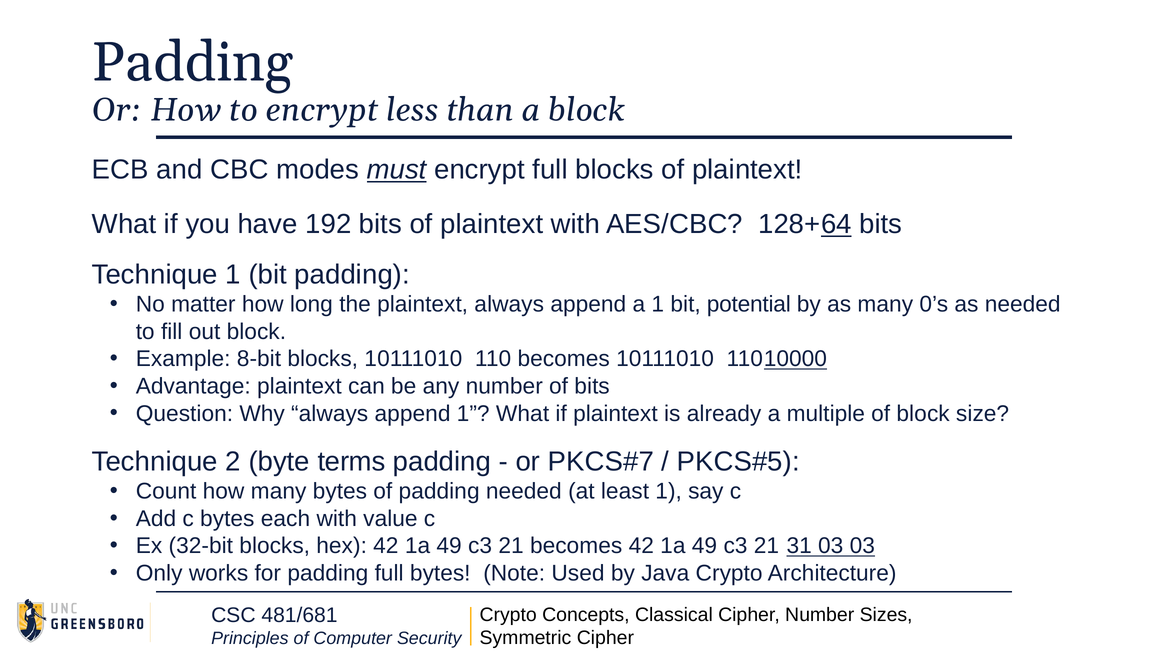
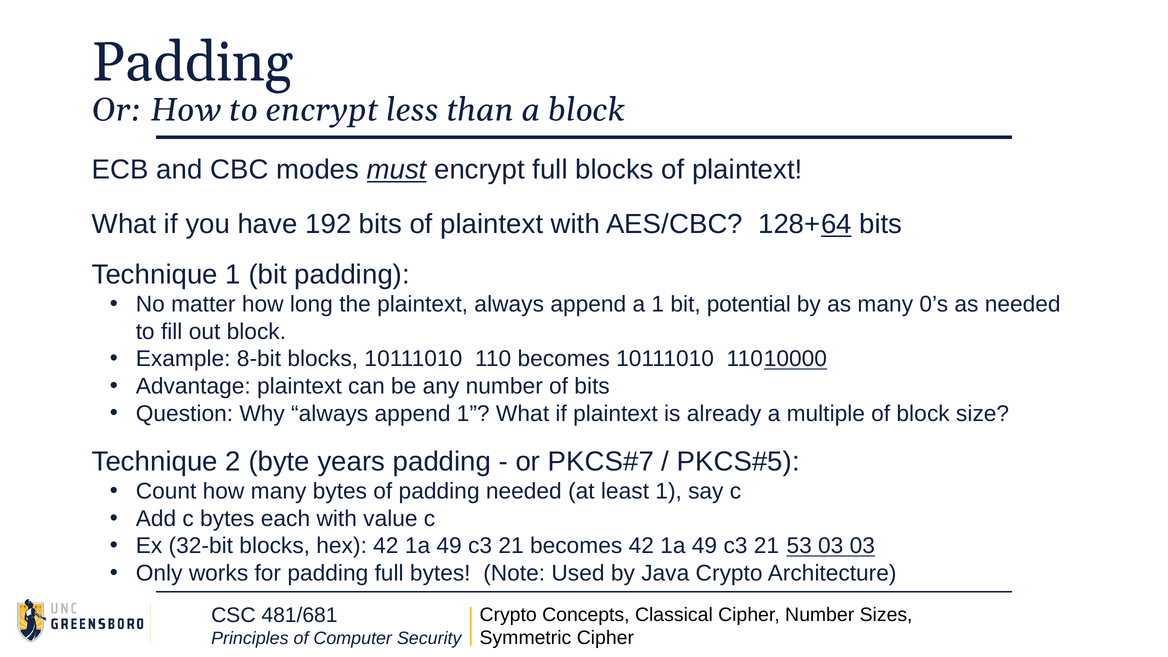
terms: terms -> years (351, 462)
31: 31 -> 53 (799, 546)
